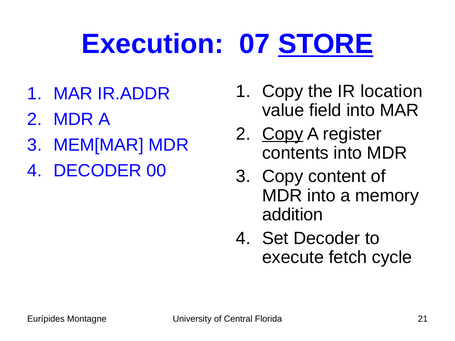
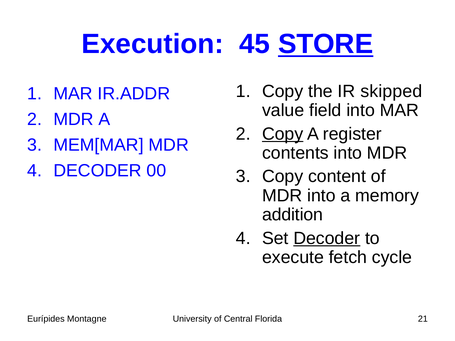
07: 07 -> 45 (254, 44)
location: location -> skipped (391, 91)
Decoder underline: none -> present (327, 238)
